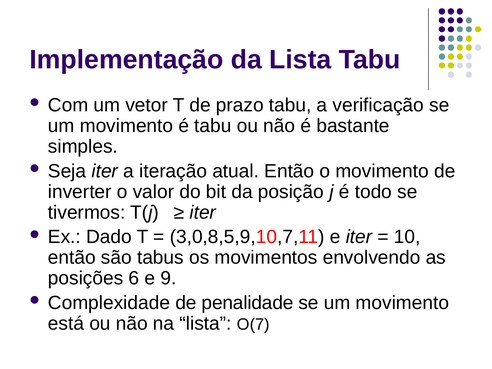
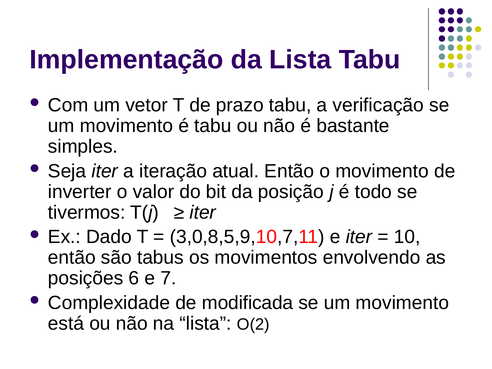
9: 9 -> 7 (168, 278)
penalidade: penalidade -> modificada (248, 303)
O(7: O(7 -> O(2 (253, 324)
